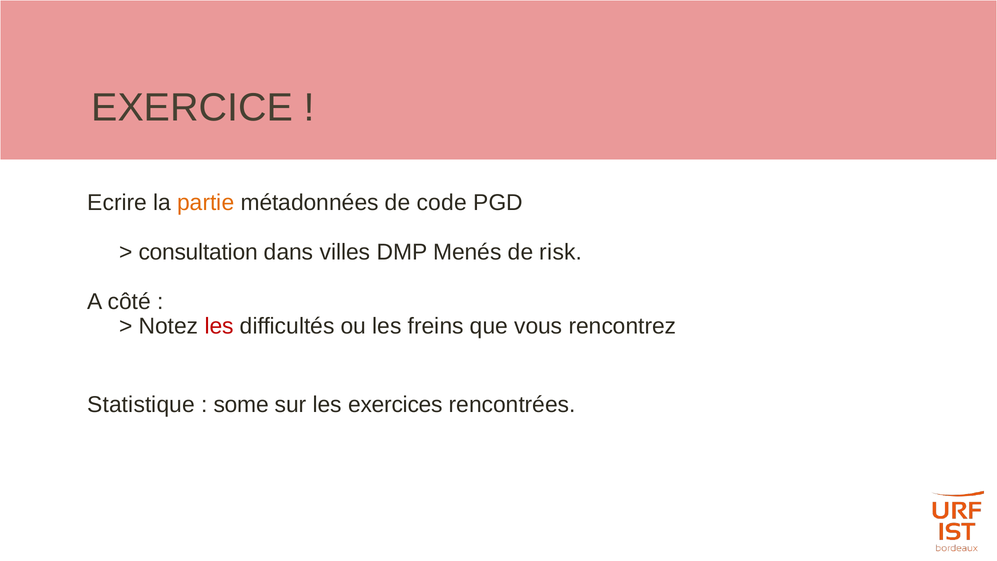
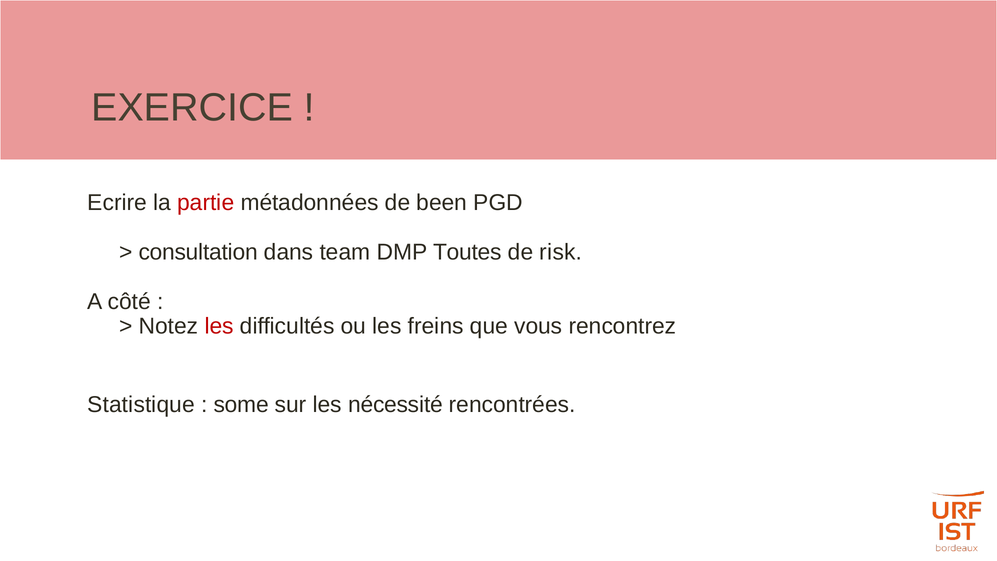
partie colour: orange -> red (206, 203)
code: code -> been (442, 203)
villes: villes -> team (345, 252)
Menés: Menés -> Toutes (467, 252)
exercices: exercices -> nécessité (395, 404)
